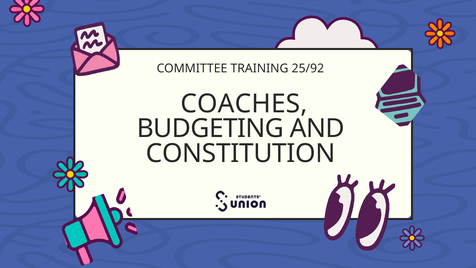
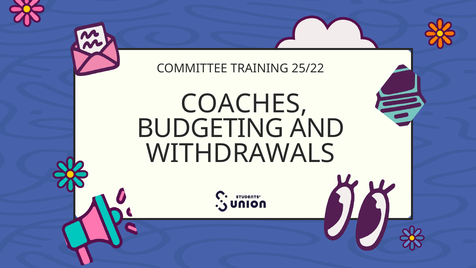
25/92: 25/92 -> 25/22 (308, 68)
CONSTITUTION: CONSTITUTION -> WITHDRAWALS (240, 153)
